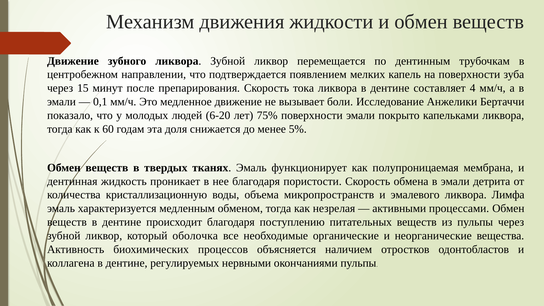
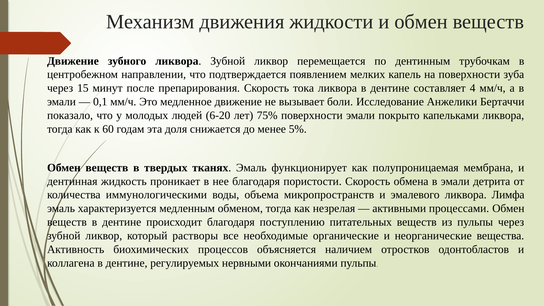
кристаллизационную: кристаллизационную -> иммунологическими (156, 195)
оболочка: оболочка -> растворы (195, 236)
